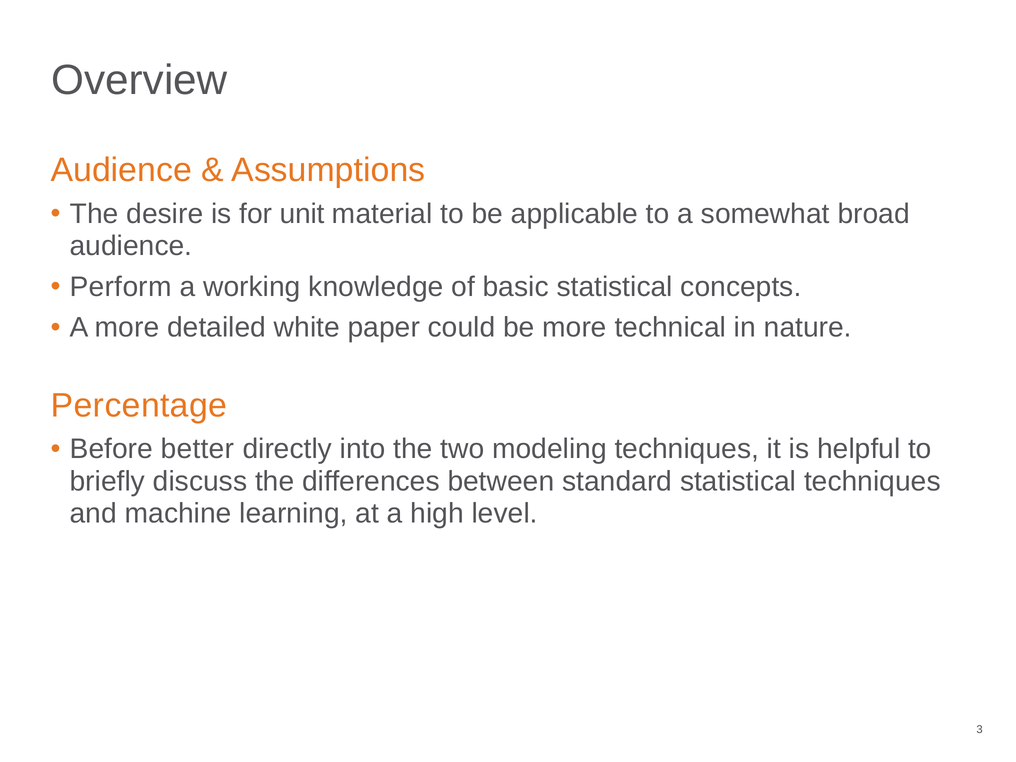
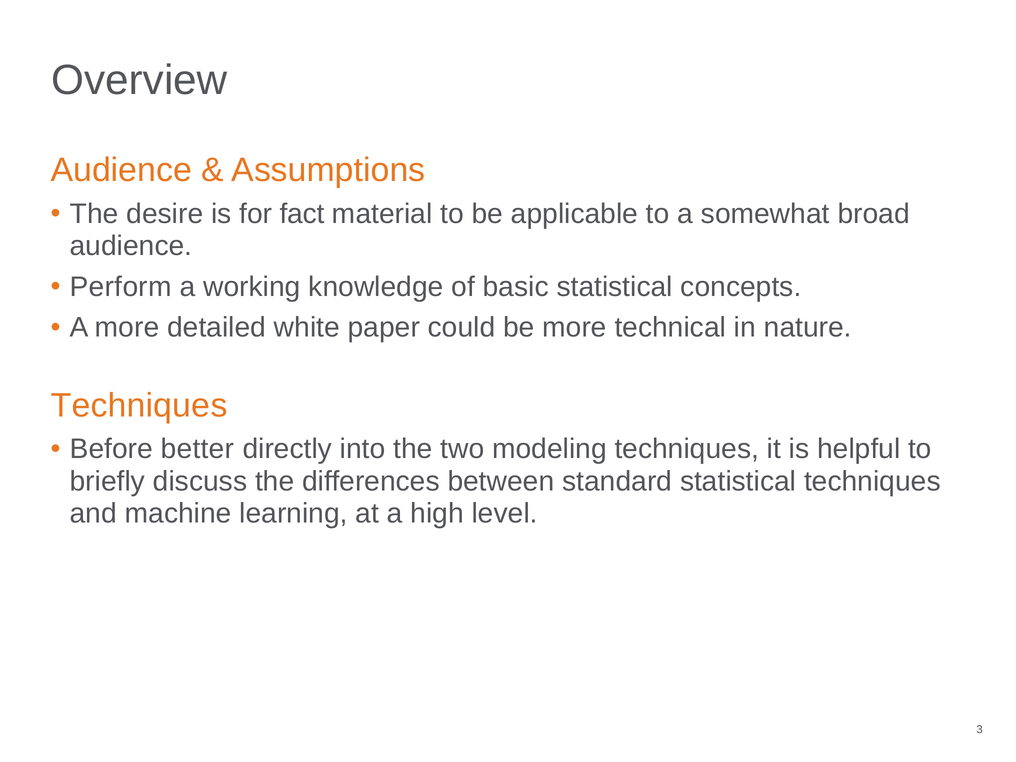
unit: unit -> fact (302, 214)
Percentage: Percentage -> Techniques (139, 405)
